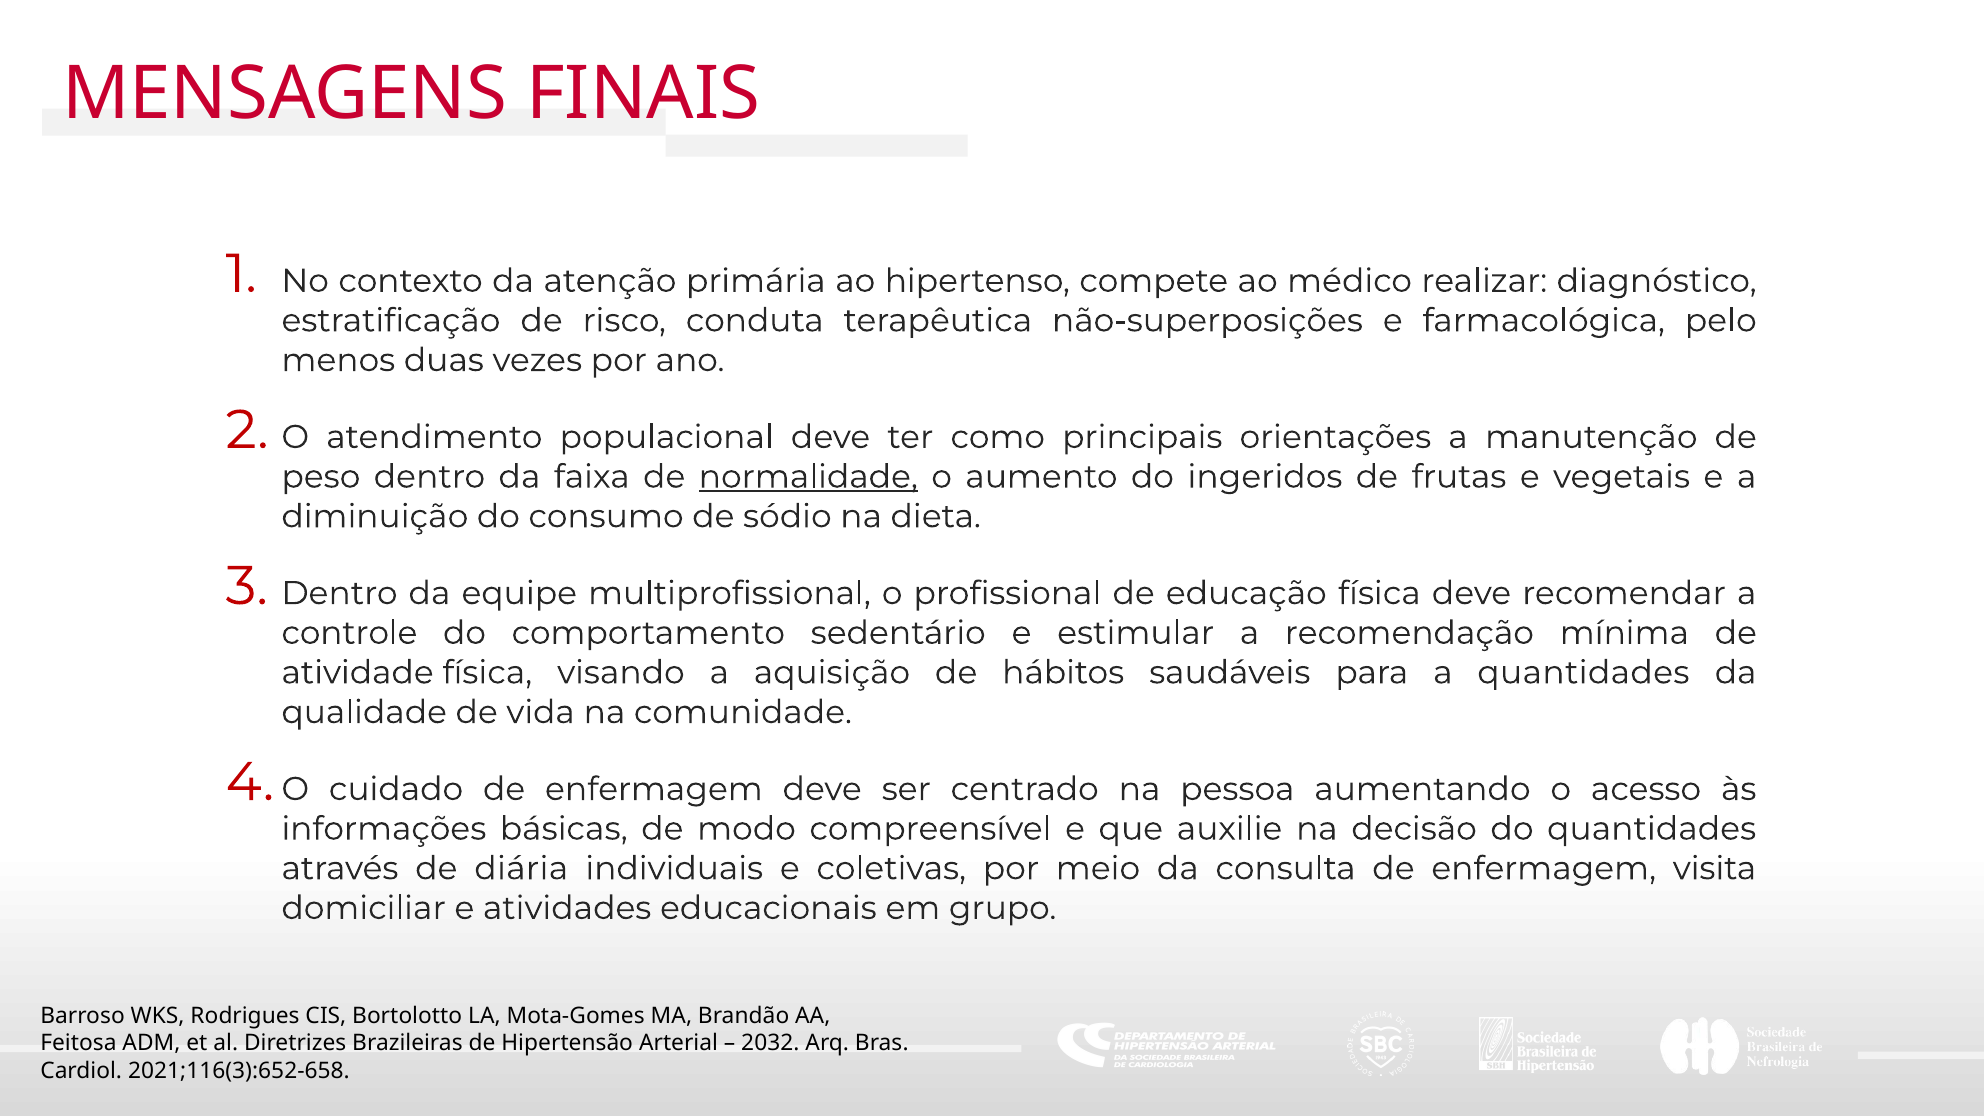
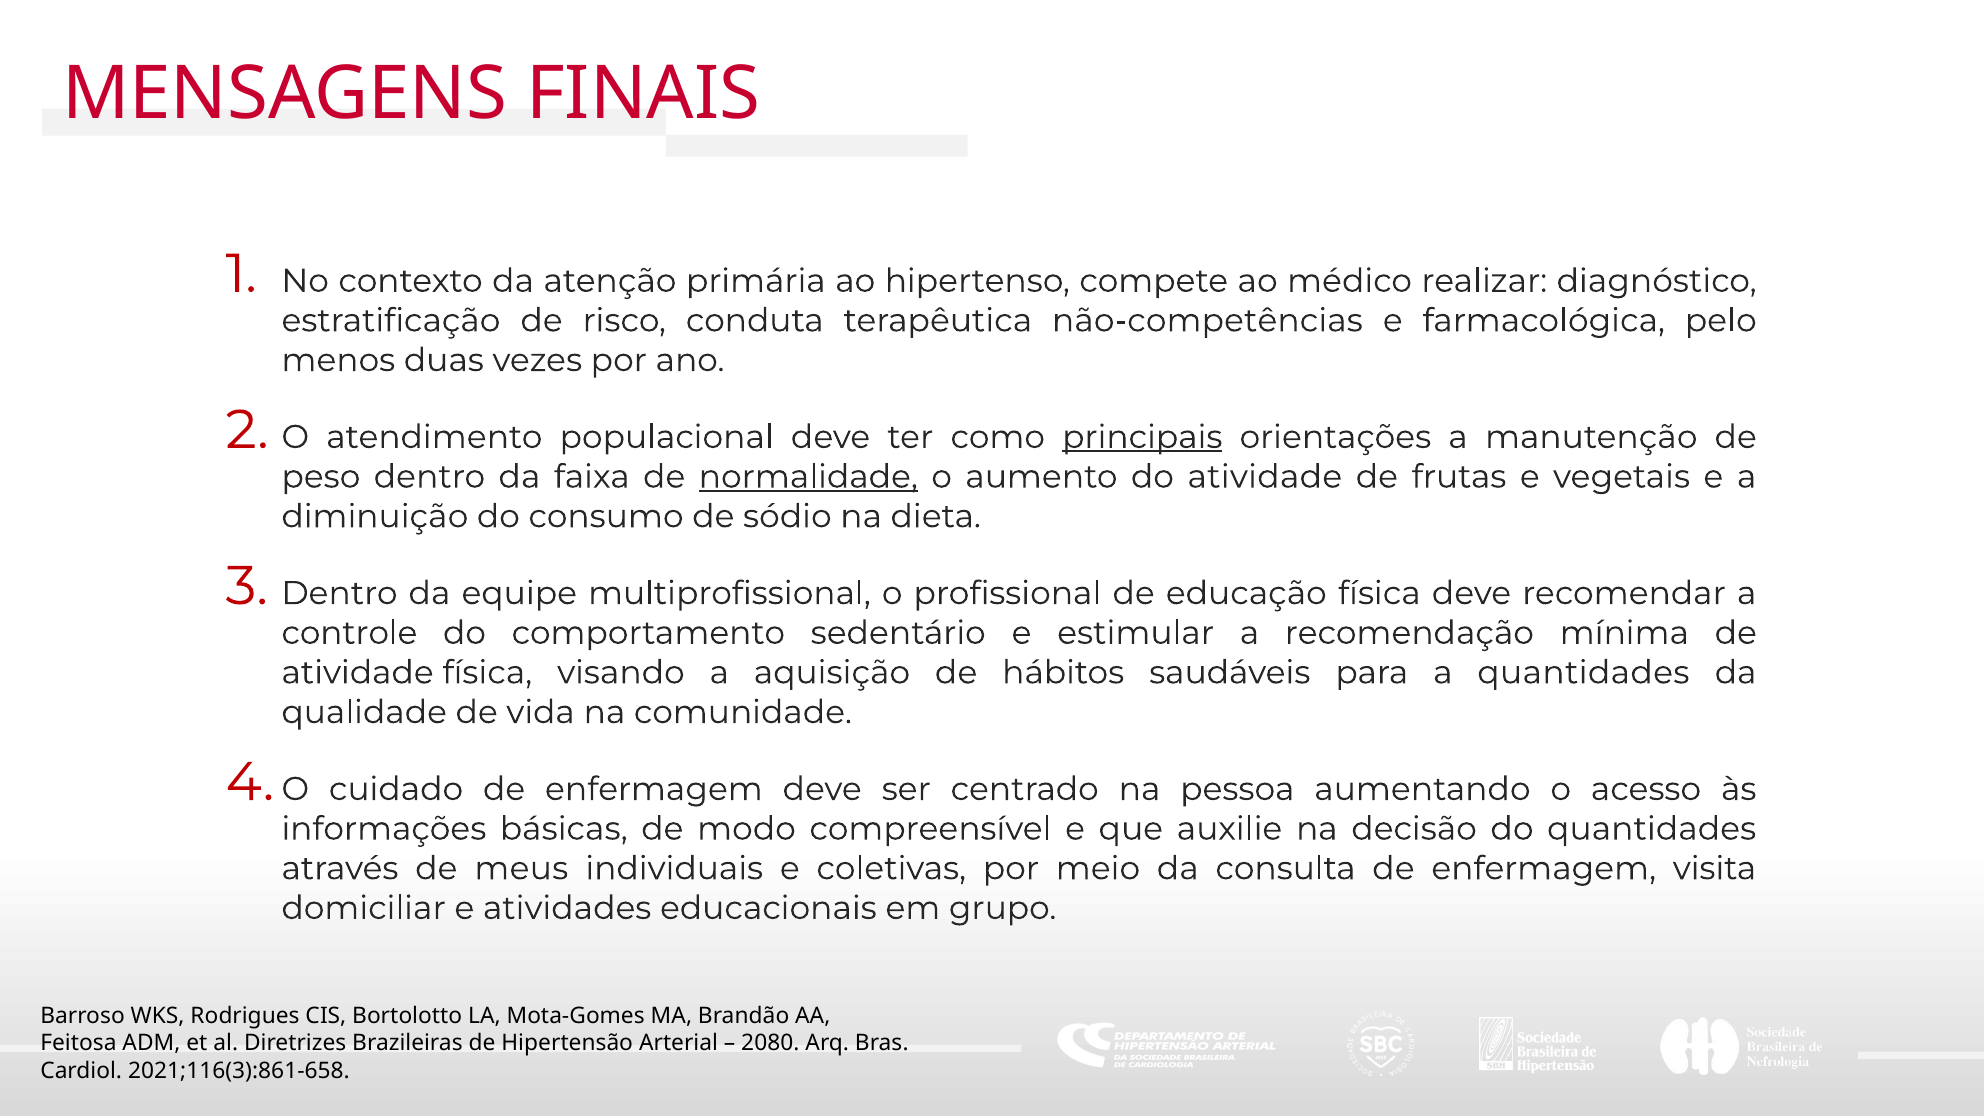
não-superposições: não-superposições -> não-competências (1207, 321)
principais underline: none -> present (1142, 437)
do ingeridos: ingeridos -> atividade (1265, 477)
diária: diária -> meus (521, 868)
2032: 2032 -> 2080 (770, 1043)
2021;116(3):652-658: 2021;116(3):652-658 -> 2021;116(3):861-658 (239, 1071)
